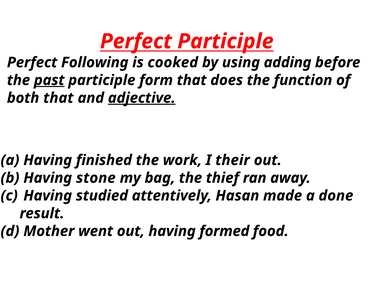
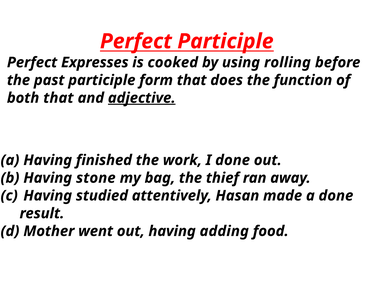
Following: Following -> Expresses (95, 62)
adding: adding -> rolling (287, 62)
past underline: present -> none (49, 80)
I their: their -> done (233, 160)
formed: formed -> adding (224, 231)
